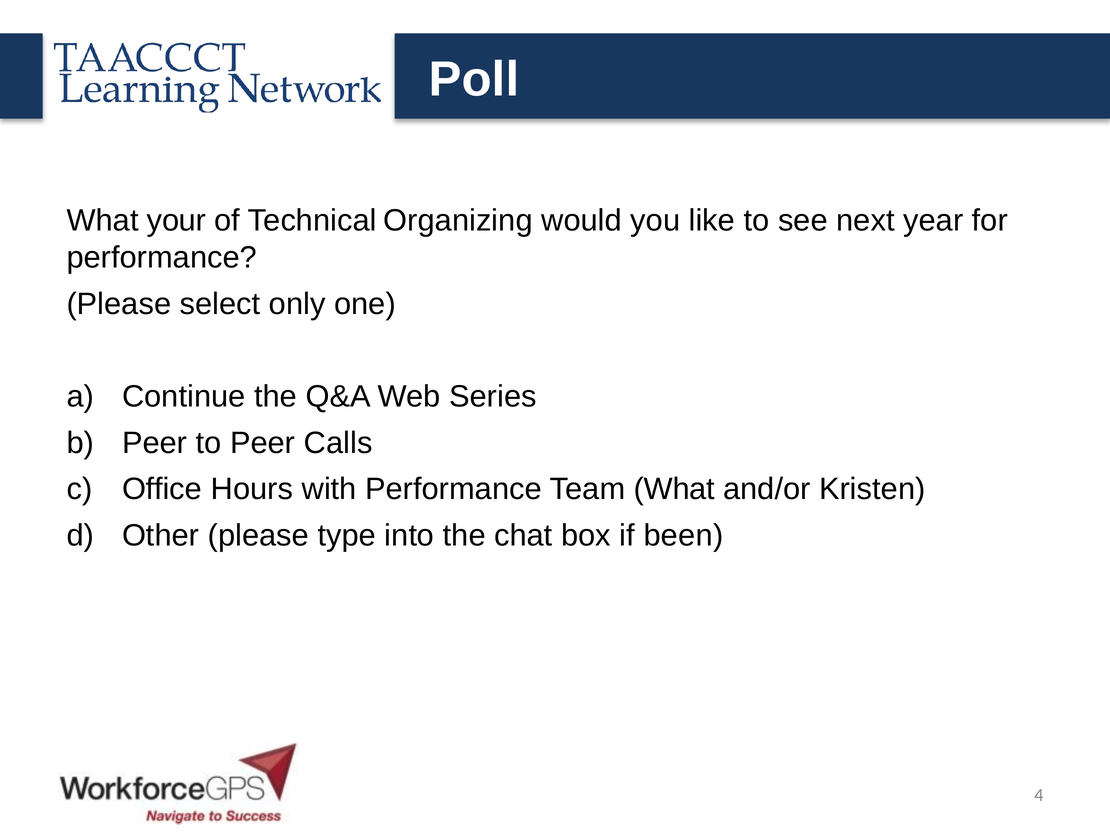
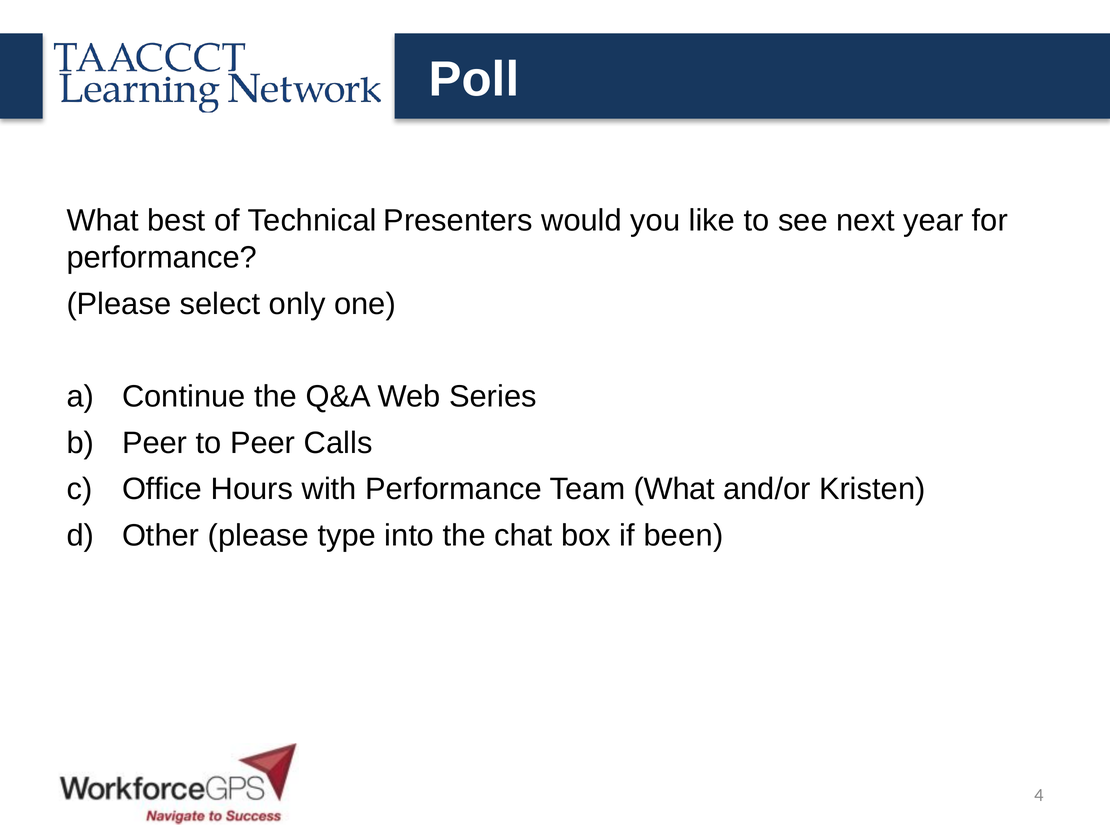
your: your -> best (176, 220)
Organizing: Organizing -> Presenters (458, 220)
